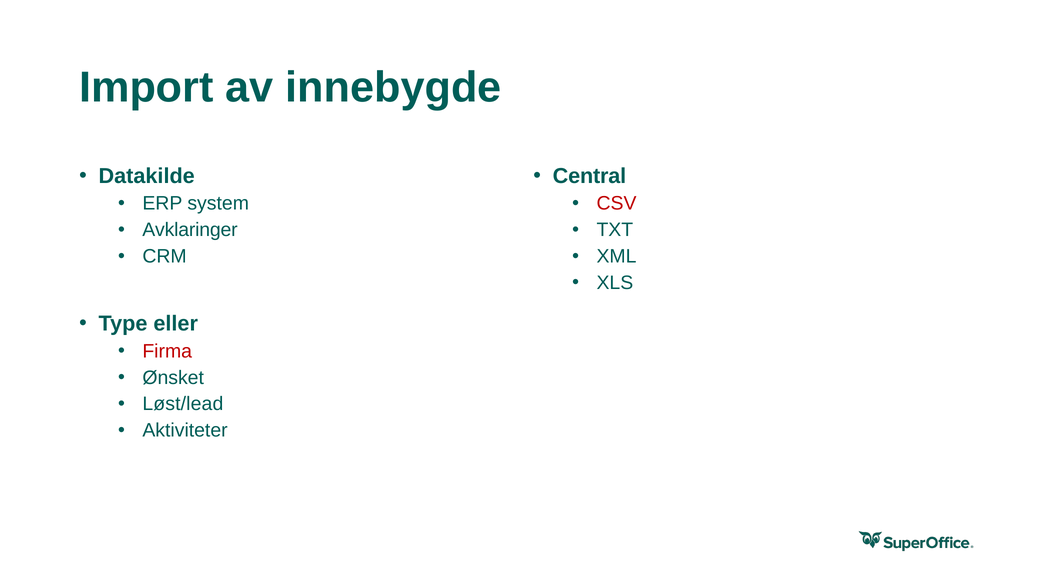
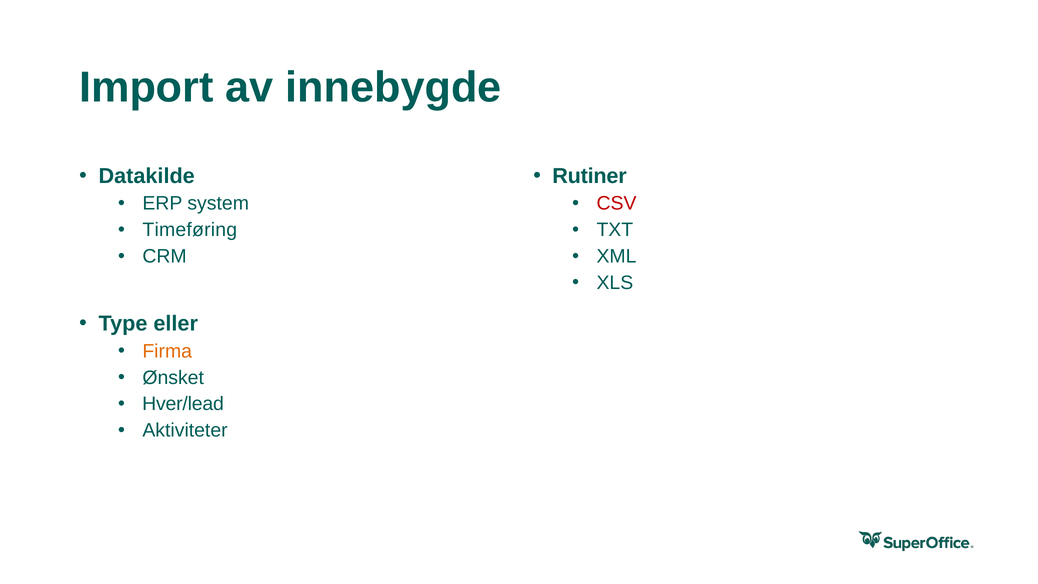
Central: Central -> Rutiner (589, 176)
Avklaringer: Avklaringer -> Timeføring (190, 230)
Firma colour: red -> orange (167, 351)
Løst/lead: Løst/lead -> Hver/lead (183, 404)
